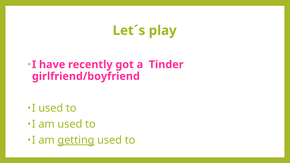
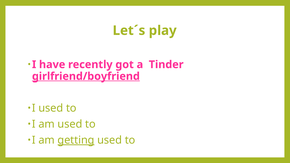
girlfriend/boyfriend underline: none -> present (86, 76)
